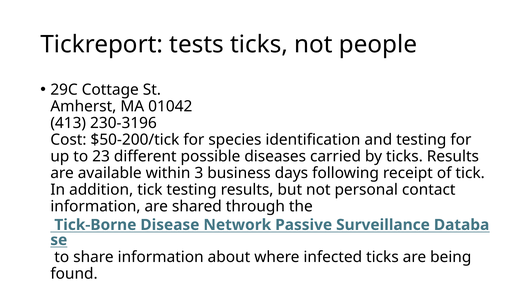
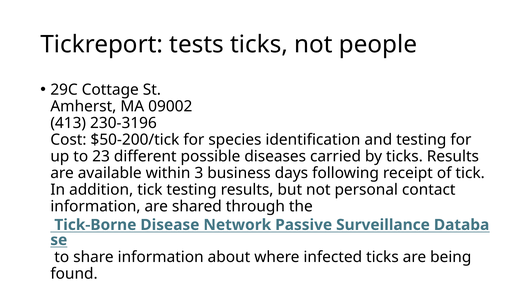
01042: 01042 -> 09002 (170, 106)
